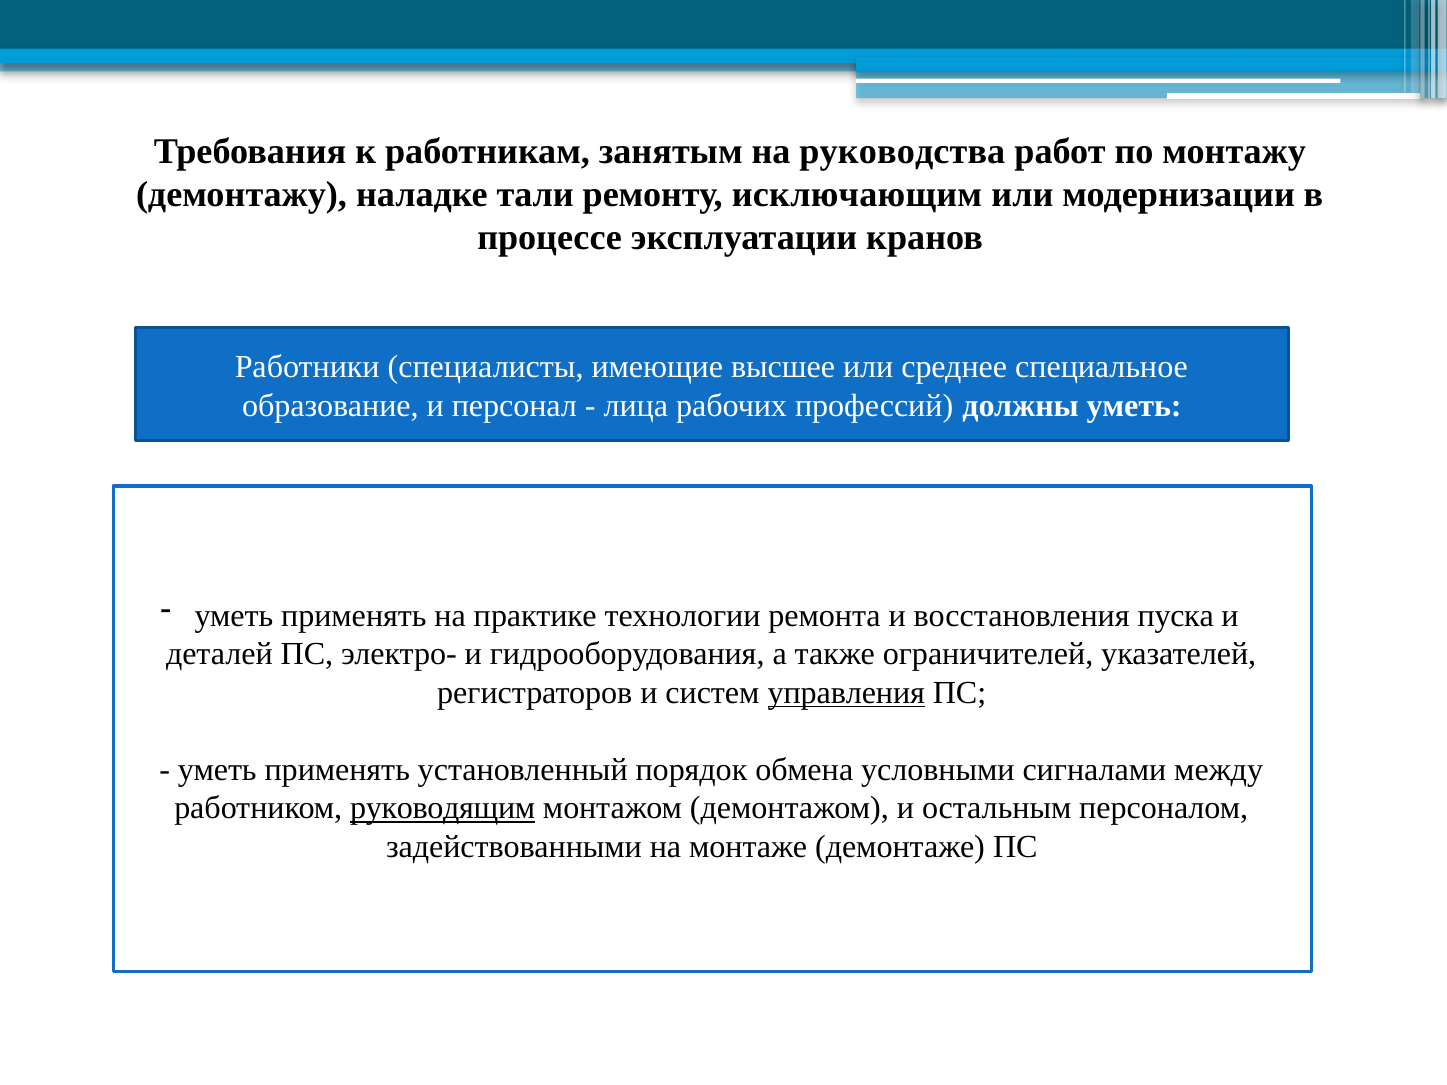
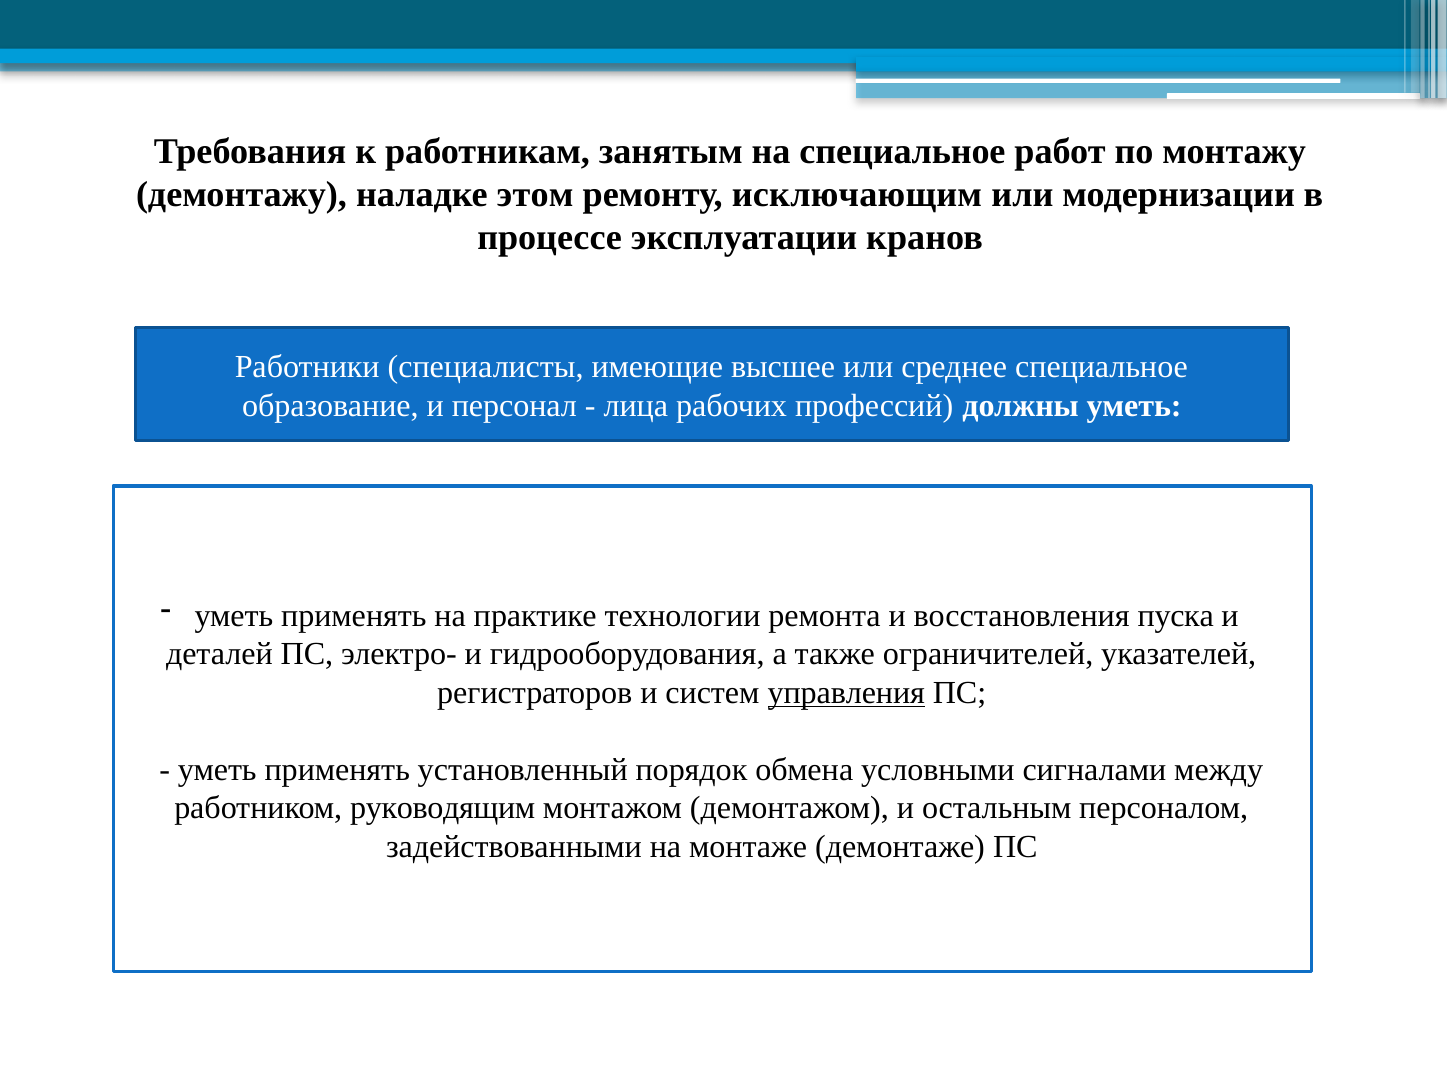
на руководства: руководства -> специальное (903, 151)
тали: тали -> этом (535, 195)
руководящим underline: present -> none (443, 809)
